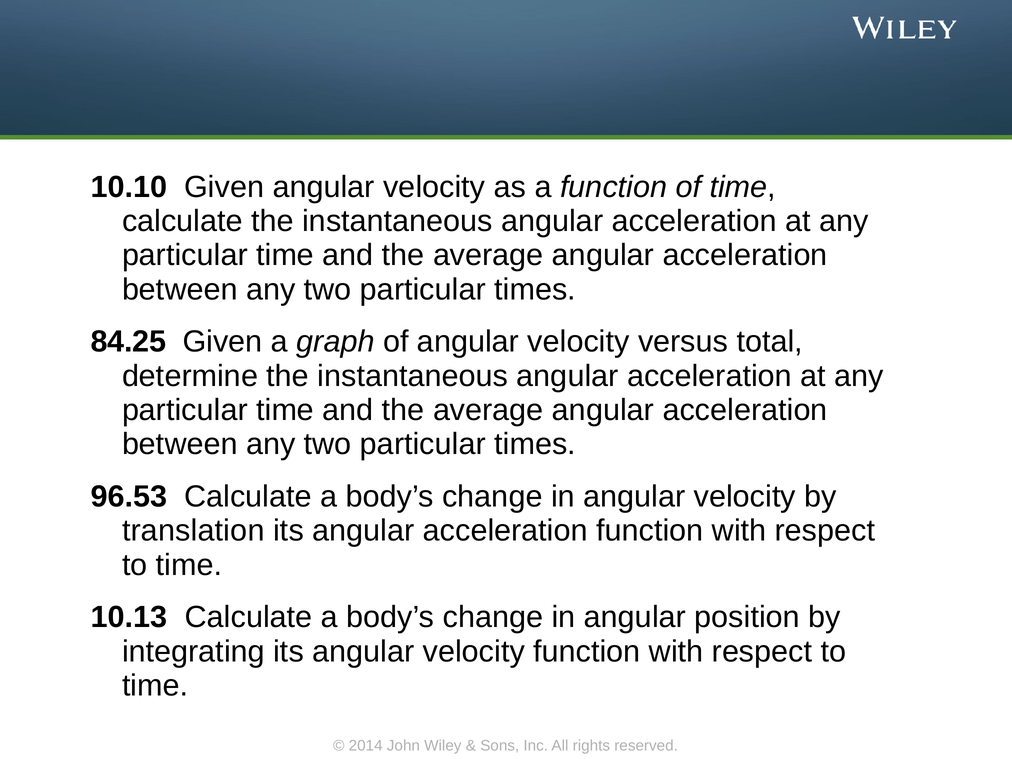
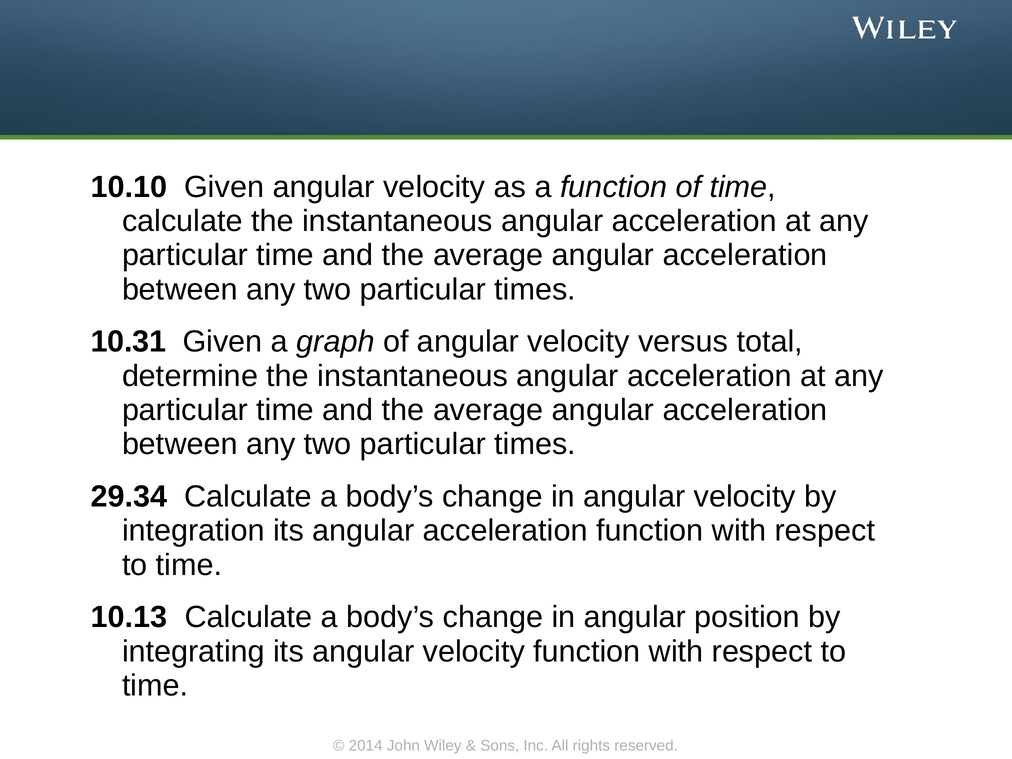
84.25: 84.25 -> 10.31 (128, 342)
96.53: 96.53 -> 29.34 (129, 497)
translation: translation -> integration (193, 531)
